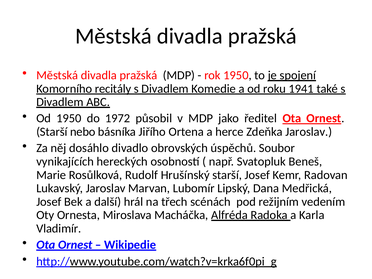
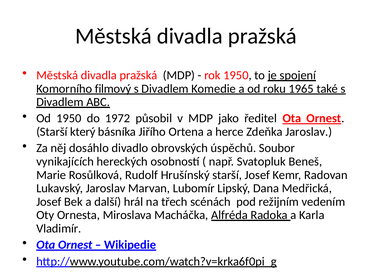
recitály: recitály -> filmový (113, 89)
1941: 1941 -> 1965 (301, 89)
nebo: nebo -> který (83, 132)
